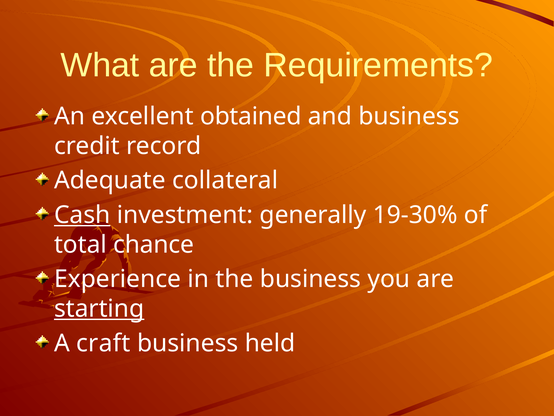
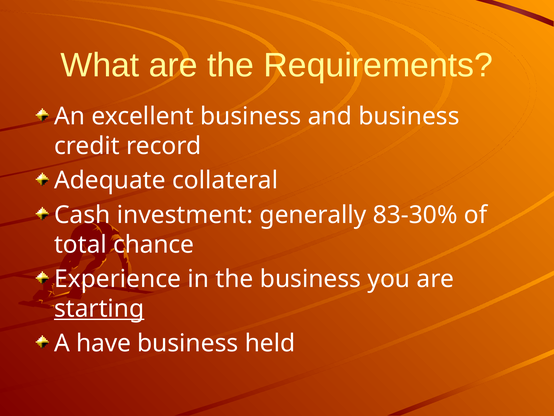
excellent obtained: obtained -> business (251, 116)
Cash underline: present -> none (82, 215)
19-30%: 19-30% -> 83-30% (415, 215)
craft: craft -> have (104, 343)
